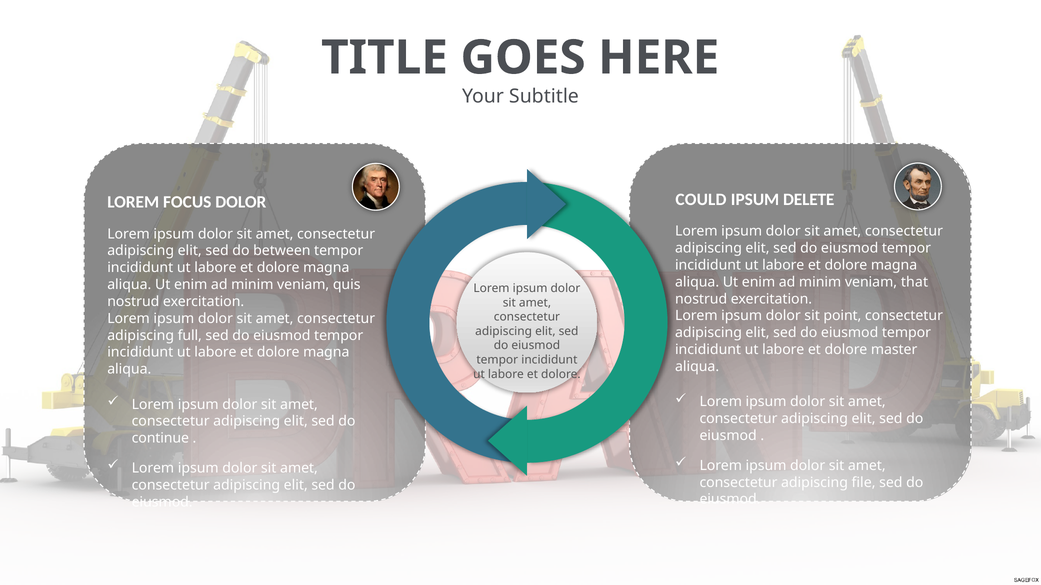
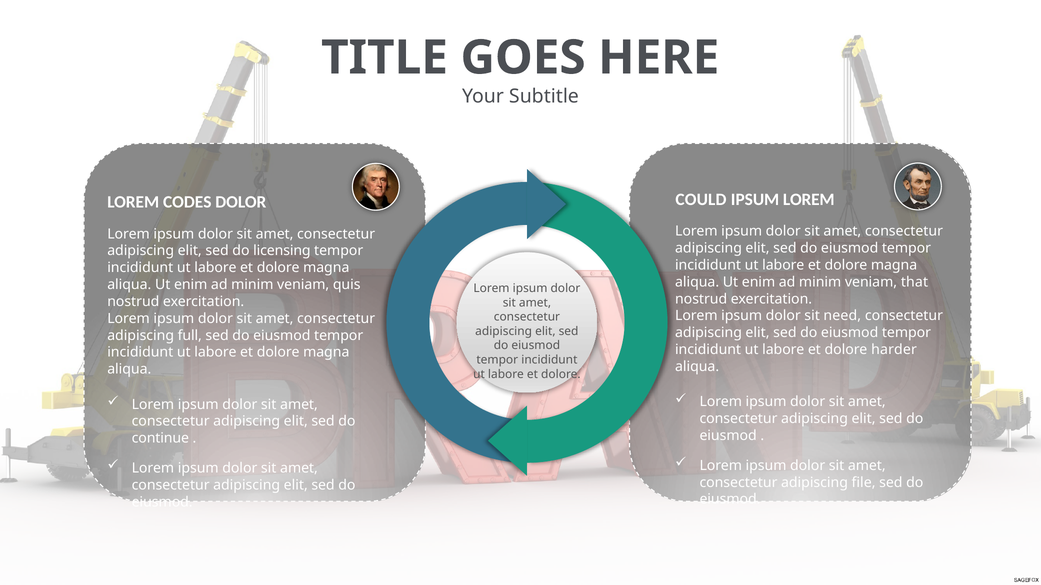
IPSUM DELETE: DELETE -> LOREM (809, 200)
FOCUS: FOCUS -> CODES (187, 202)
between: between -> licensing (282, 251)
point: point -> need (842, 316)
master: master -> harder (894, 350)
